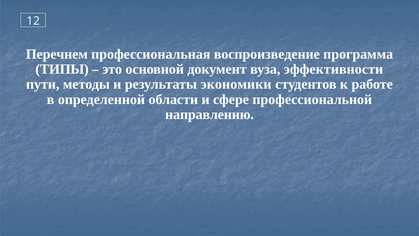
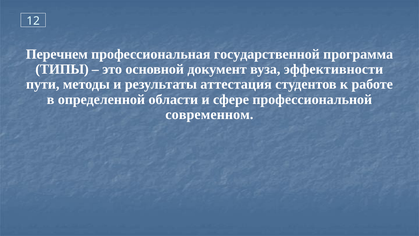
воспроизведение: воспроизведение -> государственной (267, 54)
экономики: экономики -> аттестация (236, 84)
направлению: направлению -> современном (209, 114)
